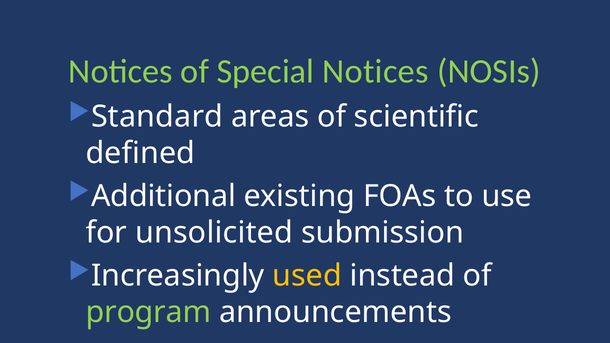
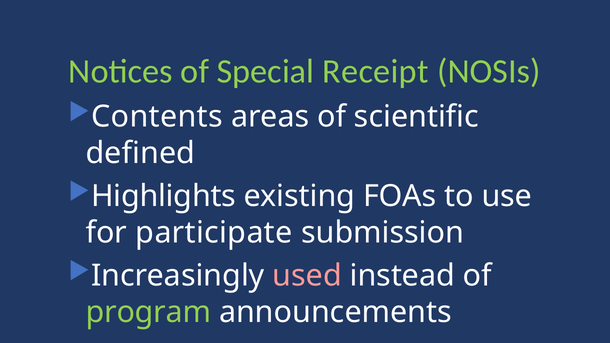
Special Notices: Notices -> Receipt (375, 72)
Standard: Standard -> Contents (157, 117)
Additional: Additional -> Highlights (164, 196)
unsolicited: unsolicited -> participate (214, 233)
used colour: yellow -> pink (307, 276)
